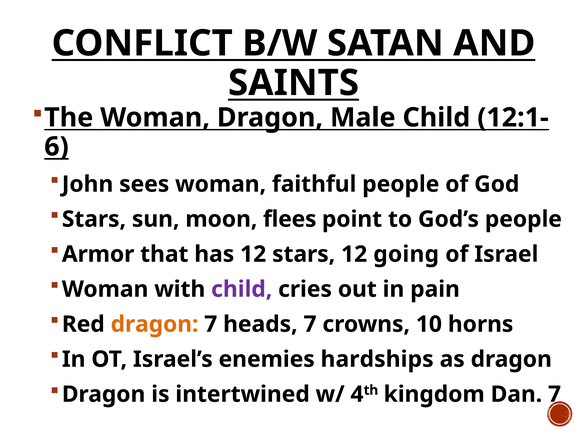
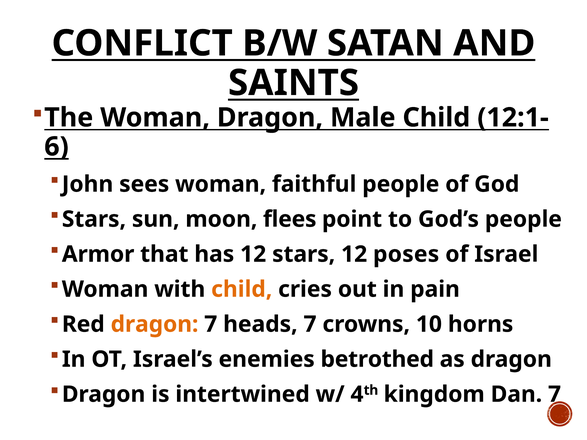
going: going -> poses (406, 254)
child colour: purple -> orange (242, 289)
hardships: hardships -> betrothed (377, 359)
